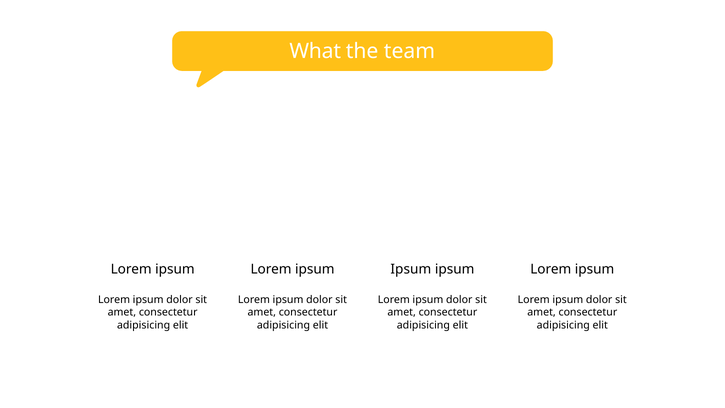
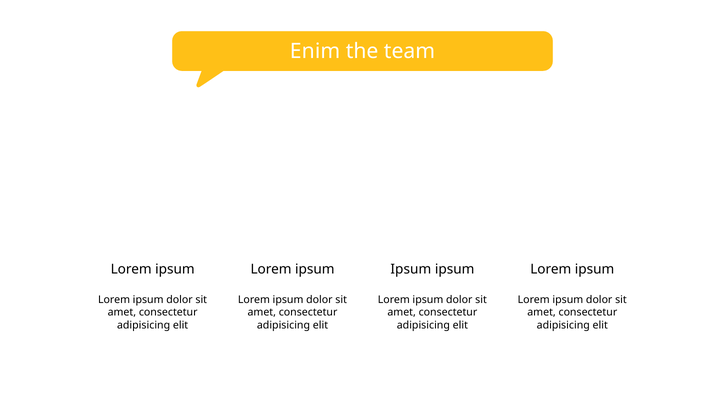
What: What -> Enim (315, 51)
